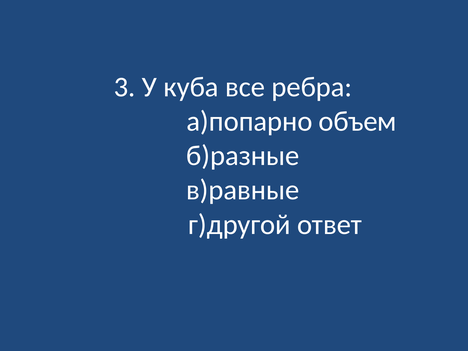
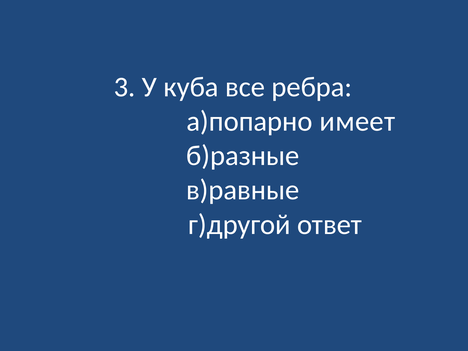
объем: объем -> имеет (357, 121)
